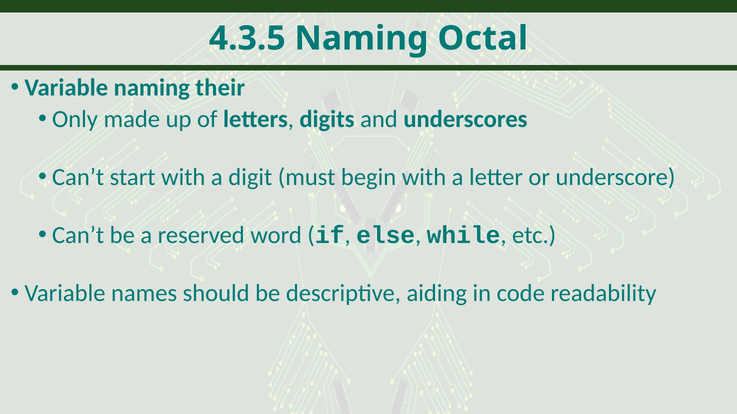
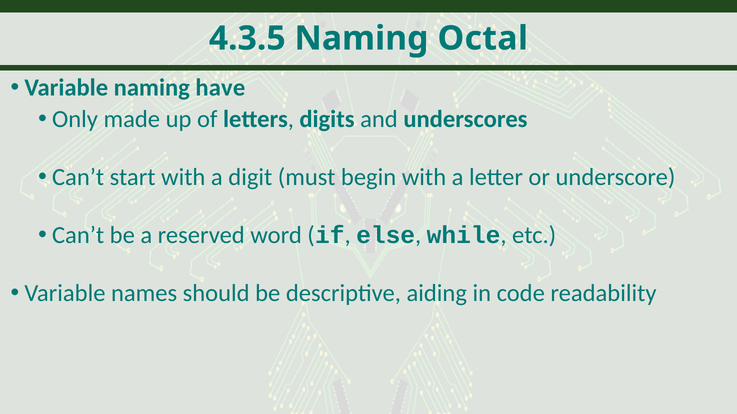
their: their -> have (220, 88)
